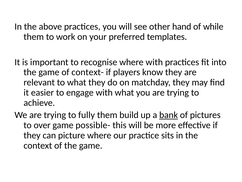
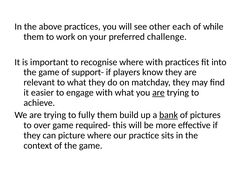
hand: hand -> each (182, 26)
templates: templates -> challenge (167, 37)
context-: context- -> support- (88, 72)
are underline: none -> present (158, 92)
possible-: possible- -> required- (93, 125)
